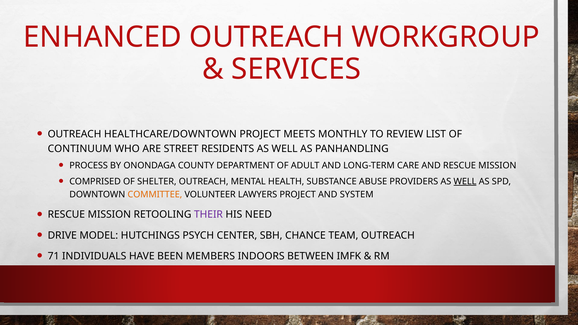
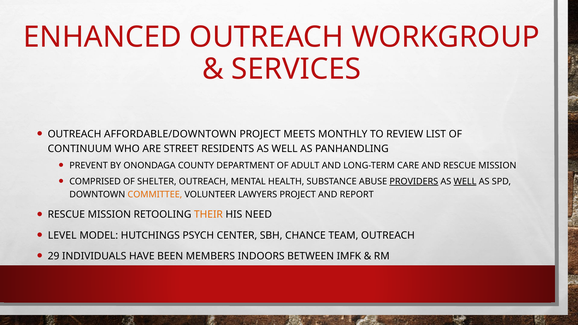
HEALTHCARE/DOWNTOWN: HEALTHCARE/DOWNTOWN -> AFFORDABLE/DOWNTOWN (170, 134)
PROCESS: PROCESS -> PREVENT (89, 166)
PROVIDERS underline: none -> present (414, 182)
SYSTEM: SYSTEM -> REPORT (357, 195)
THEIR colour: purple -> orange (208, 215)
DRIVE: DRIVE -> LEVEL (62, 235)
71: 71 -> 29 (54, 256)
